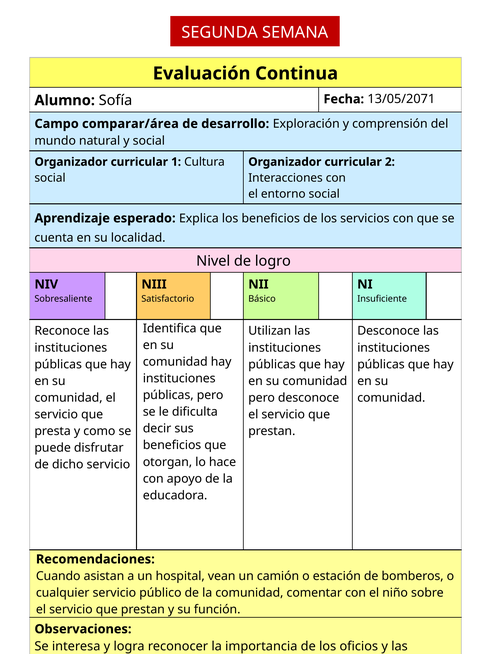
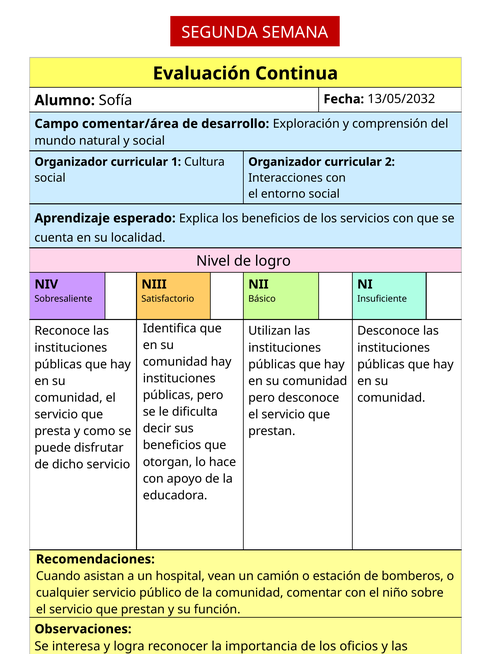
13/05/2071: 13/05/2071 -> 13/05/2032 (401, 99)
comparar/área: comparar/área -> comentar/área (130, 124)
